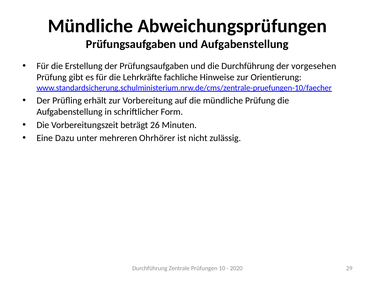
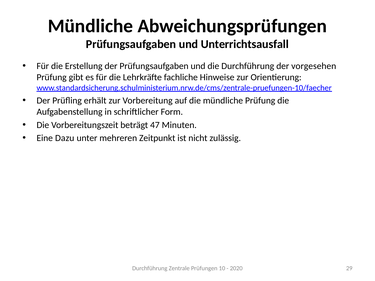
und Aufgabenstellung: Aufgabenstellung -> Unterrichtsausfall (245, 44)
26: 26 -> 47 (155, 125)
Ohrhörer: Ohrhörer -> Zeitpunkt (157, 138)
